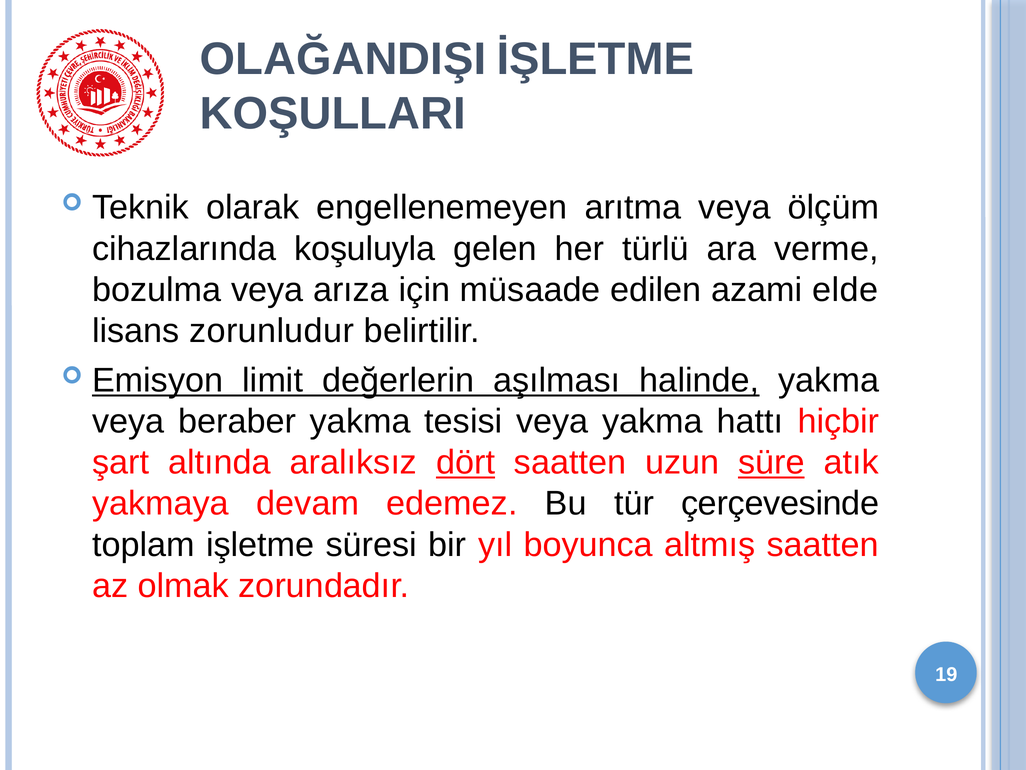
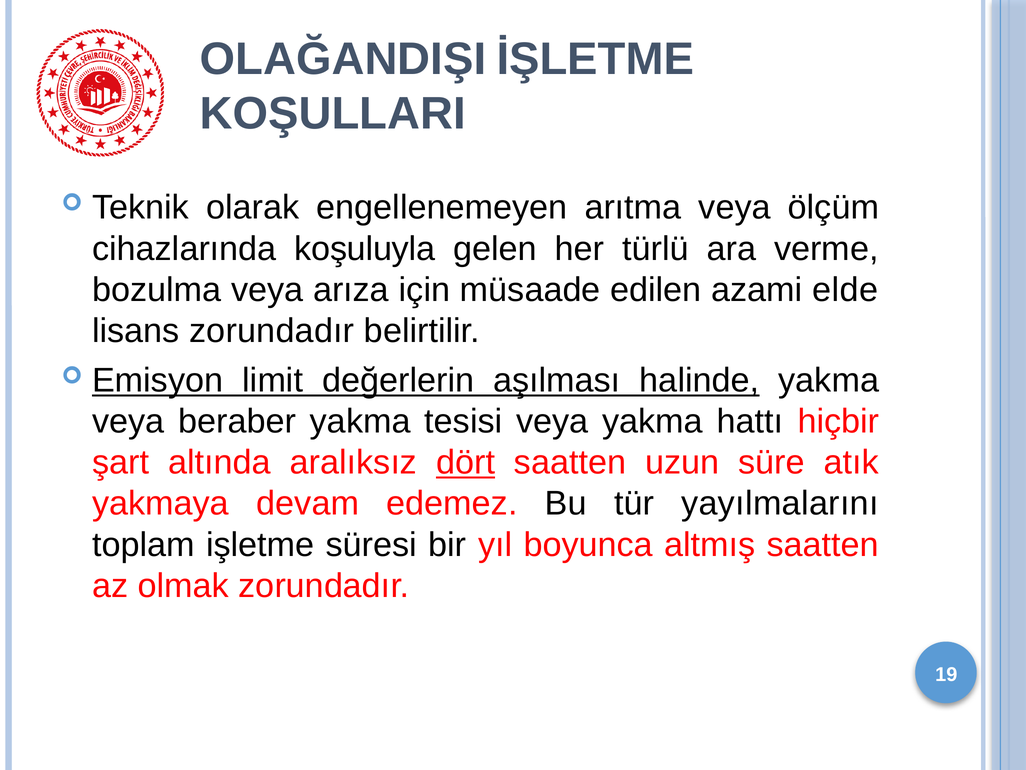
lisans zorunludur: zorunludur -> zorundadır (272, 331)
süre underline: present -> none (771, 462)
çerçevesinde: çerçevesinde -> yayılmalarını (780, 503)
